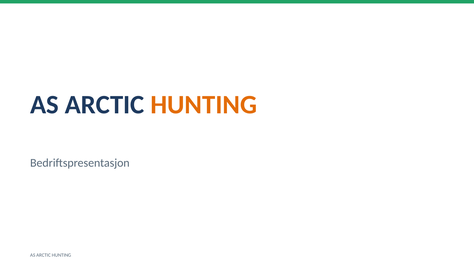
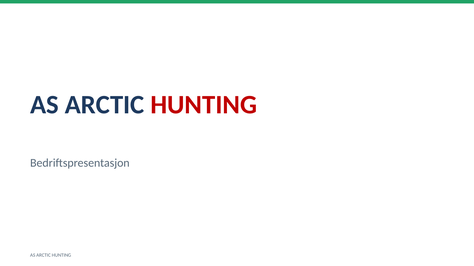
HUNTING colour: orange -> red (204, 105)
